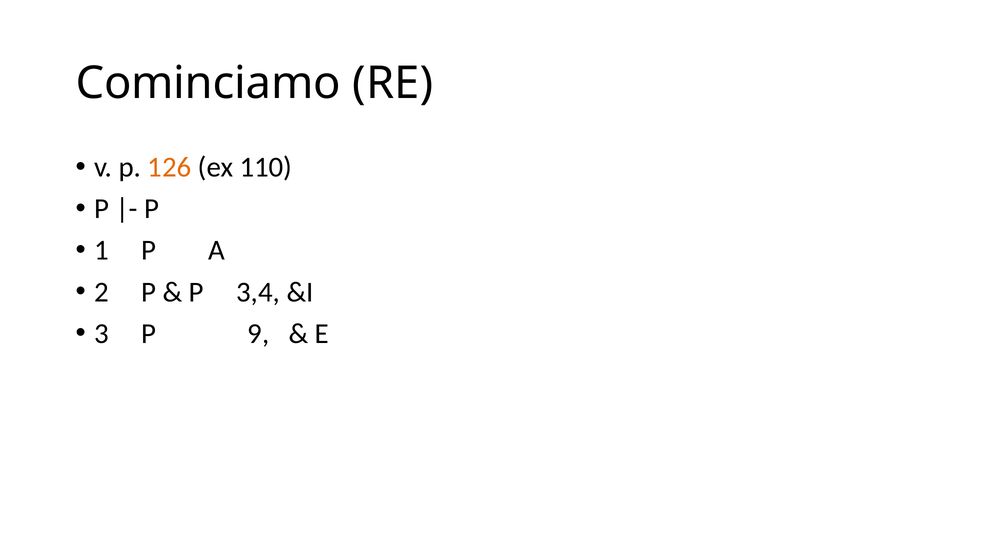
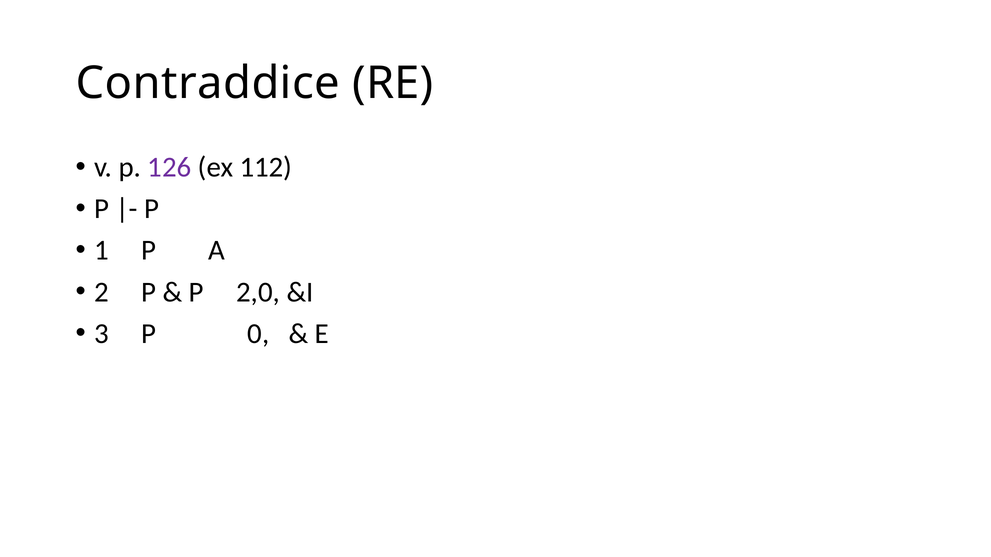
Cominciamo: Cominciamo -> Contraddice (208, 83)
126 colour: orange -> purple (169, 168)
110: 110 -> 112 (266, 168)
3,4: 3,4 -> 2,0 (258, 292)
9: 9 -> 0 (258, 334)
